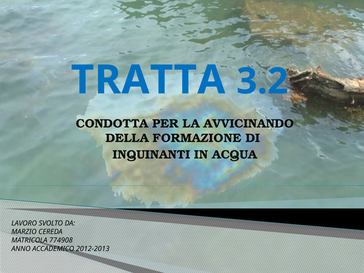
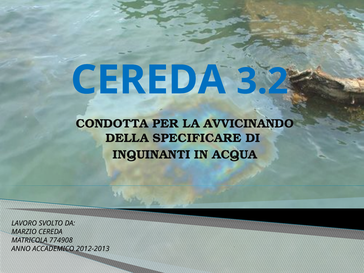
TRATTA: TRATTA -> CEREDA (148, 80)
FORMAZIONE: FORMAZIONE -> SPECIFICARE (197, 138)
